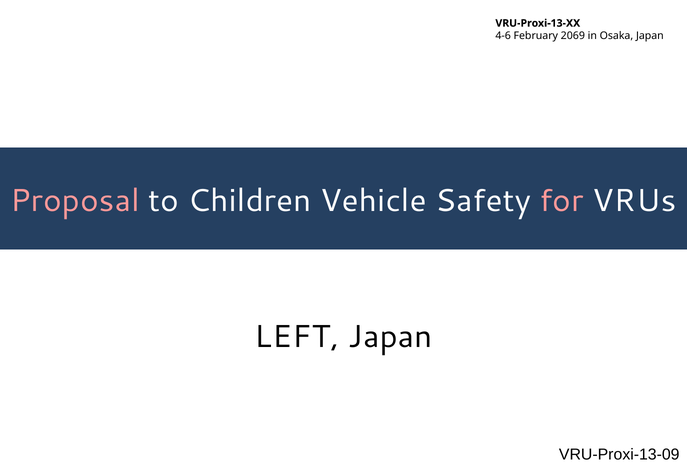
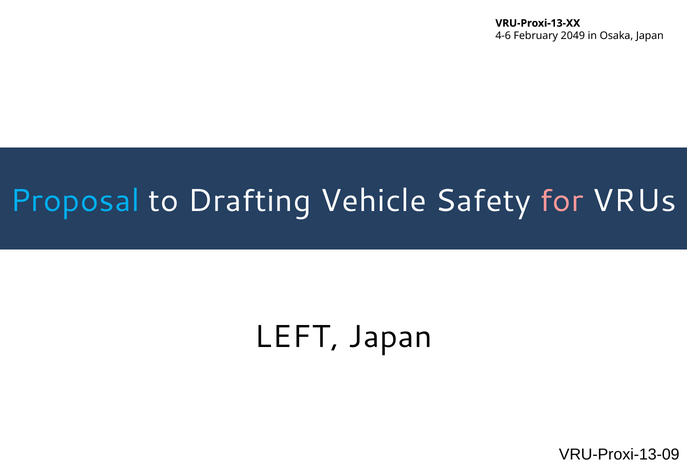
2069: 2069 -> 2049 (573, 36)
Proposal colour: pink -> light blue (75, 201)
Children: Children -> Drafting (250, 201)
